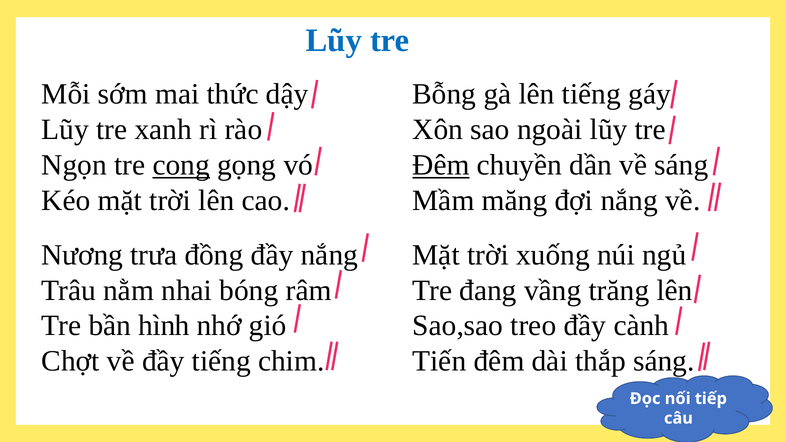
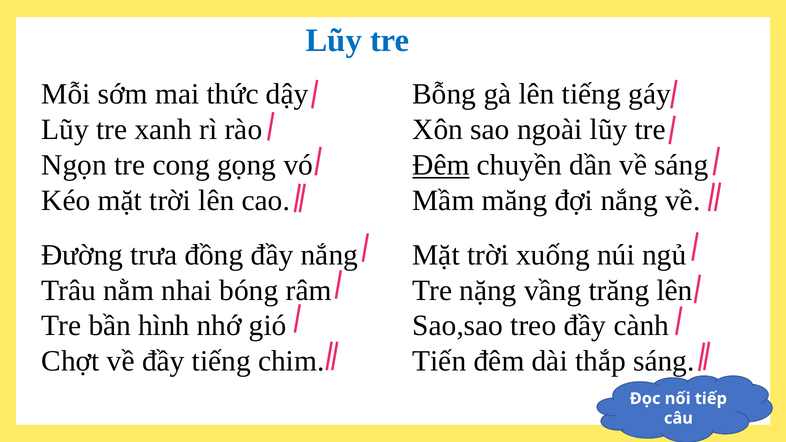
cong underline: present -> none (181, 165)
Nương: Nương -> Đường (82, 255)
đang: đang -> nặng (488, 290)
